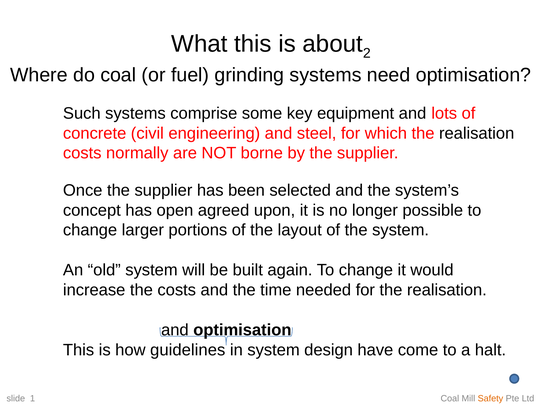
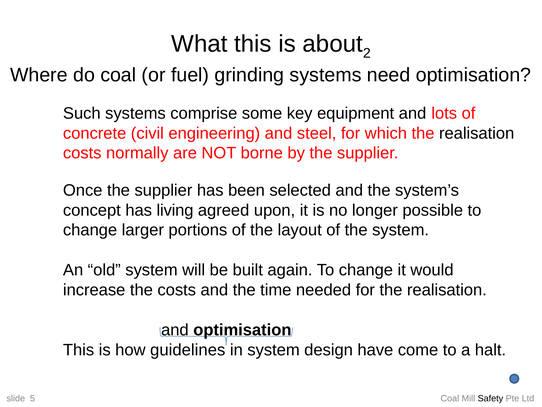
open: open -> living (175, 210)
1: 1 -> 5 (33, 398)
Safety colour: orange -> black (490, 398)
